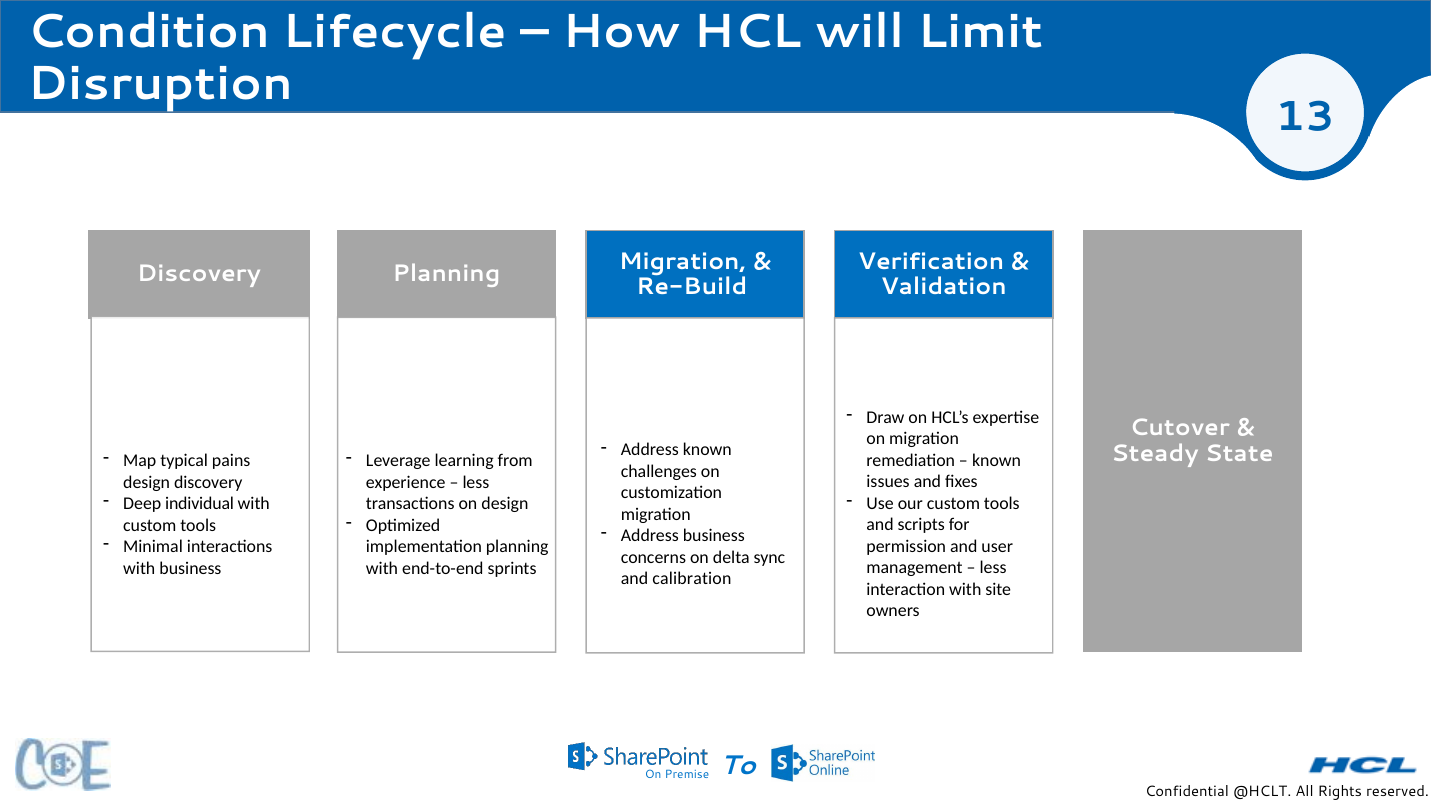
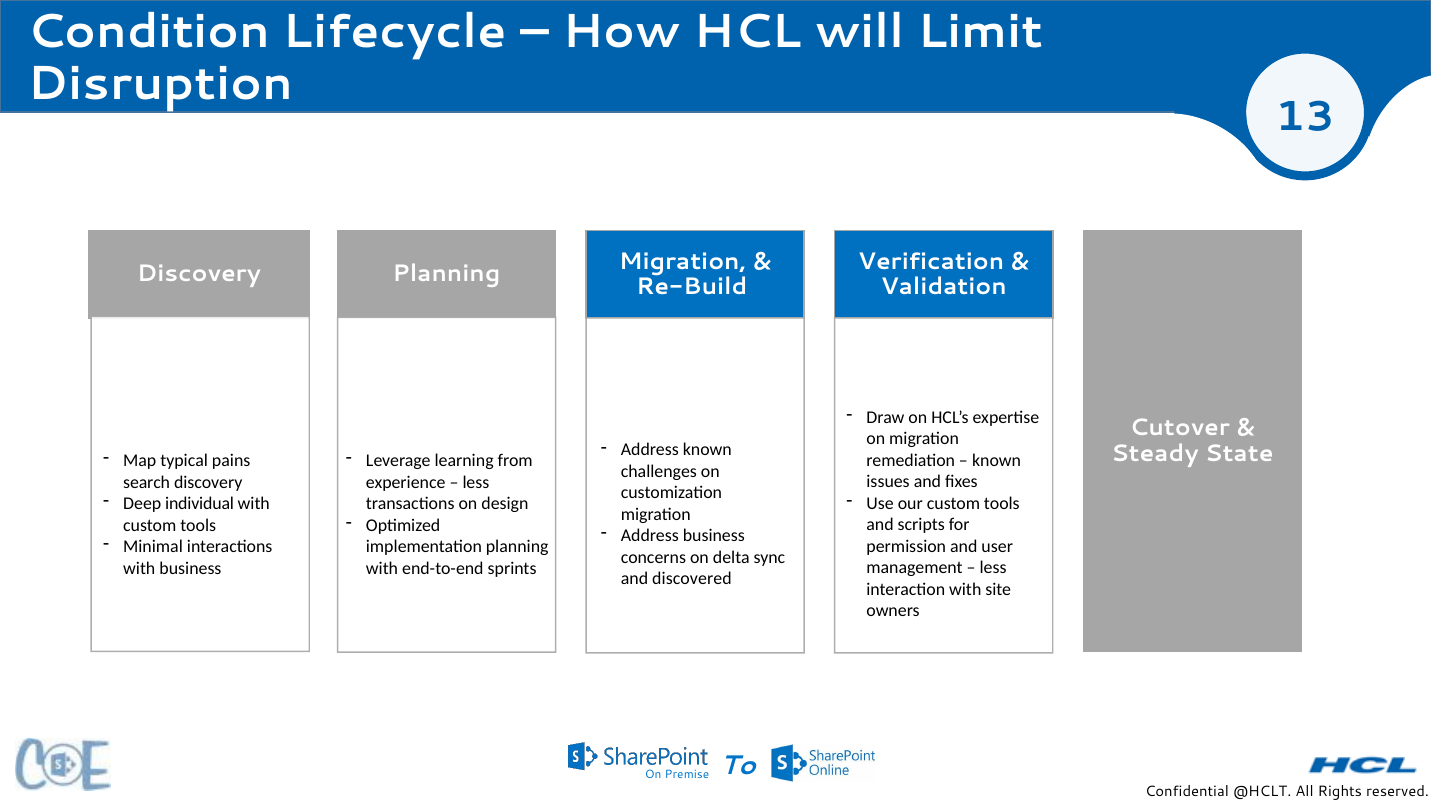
design: design -> search (147, 482)
calibration: calibration -> discovered (692, 579)
